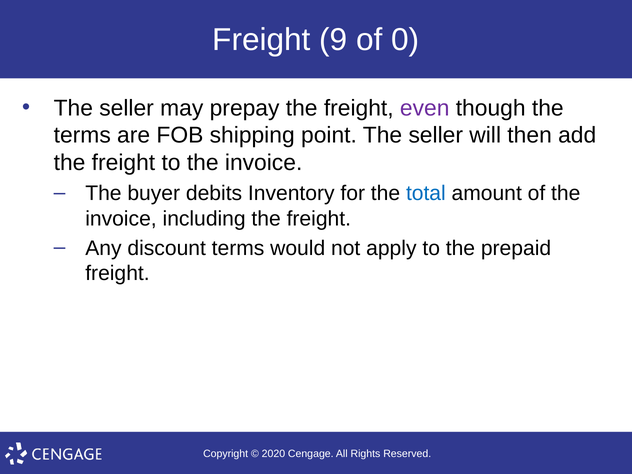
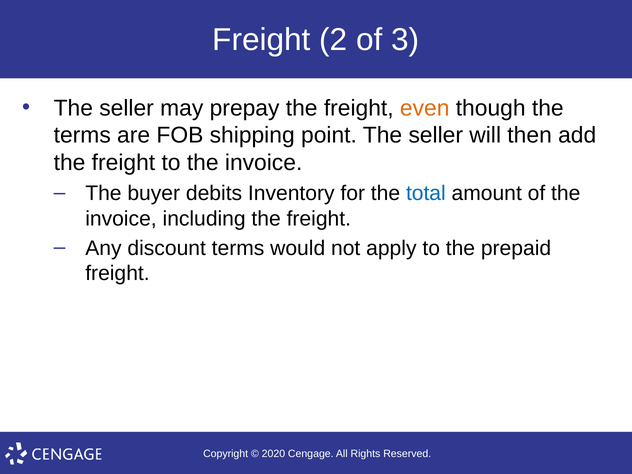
9: 9 -> 2 (333, 40)
0: 0 -> 3 (405, 40)
even colour: purple -> orange (425, 108)
